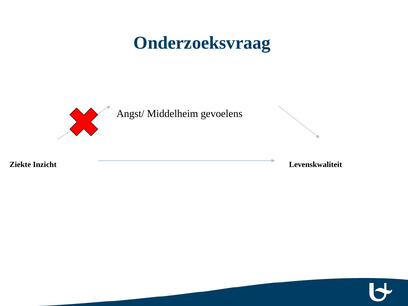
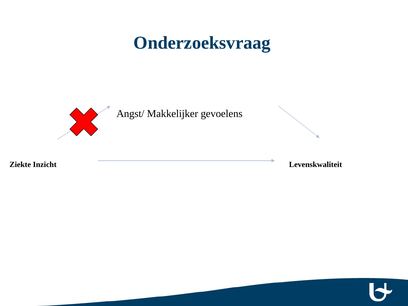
Middelheim: Middelheim -> Makkelijker (173, 114)
